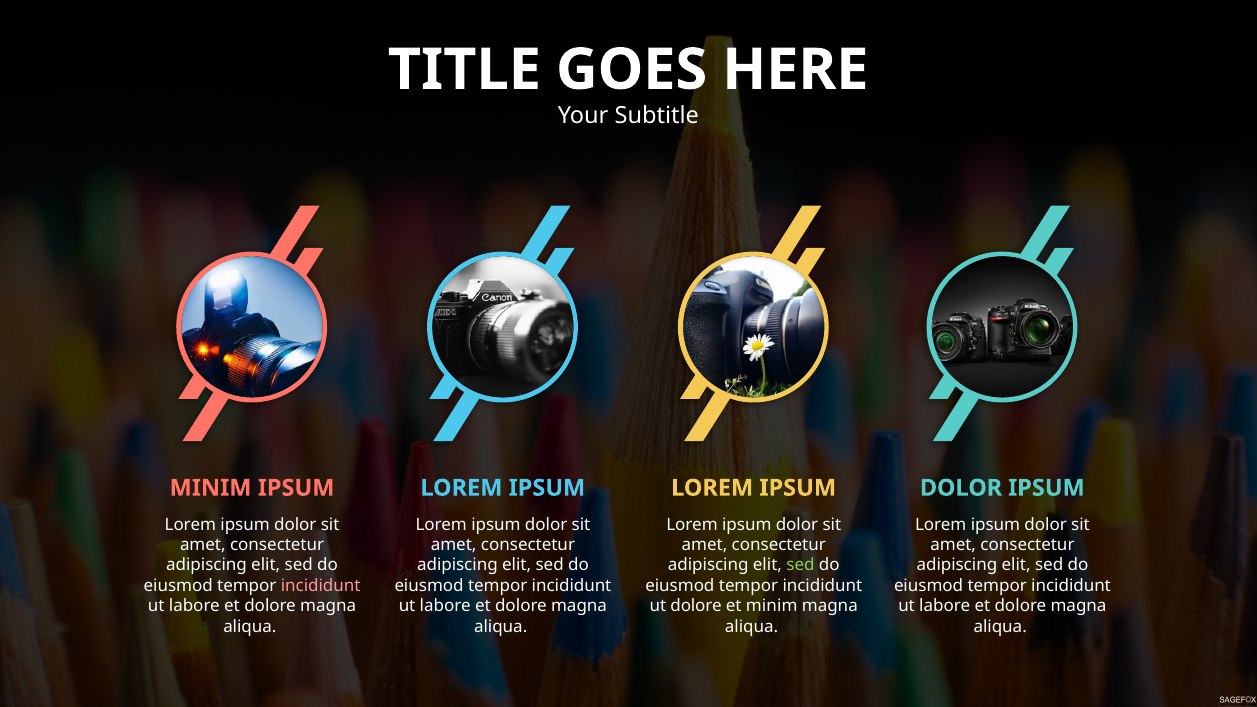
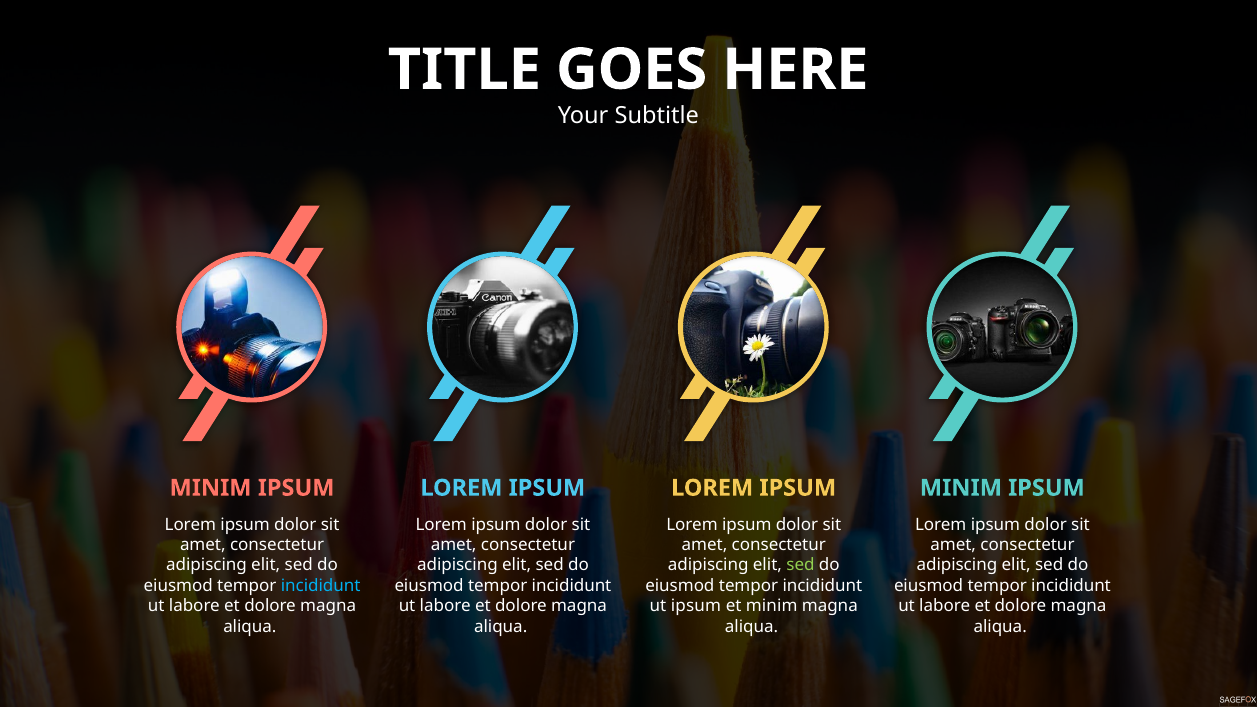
DOLOR: DOLOR -> MINIM (961, 488)
incididunt colour: pink -> light blue (321, 586)
ut dolore: dolore -> ipsum (696, 606)
